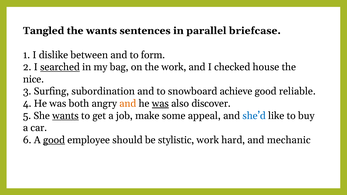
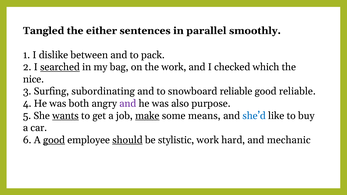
the wants: wants -> either (102, 31)
briefcase: briefcase -> smoothly (255, 31)
form: form -> pack (153, 55)
house: house -> which (266, 67)
subordination: subordination -> subordinating (103, 91)
snowboard achieve: achieve -> reliable (236, 91)
and colour: orange -> purple (128, 104)
was underline: present -> none (160, 104)
discover: discover -> purpose (211, 104)
make underline: none -> present (147, 116)
appeal: appeal -> means (204, 116)
should underline: none -> present (127, 140)
